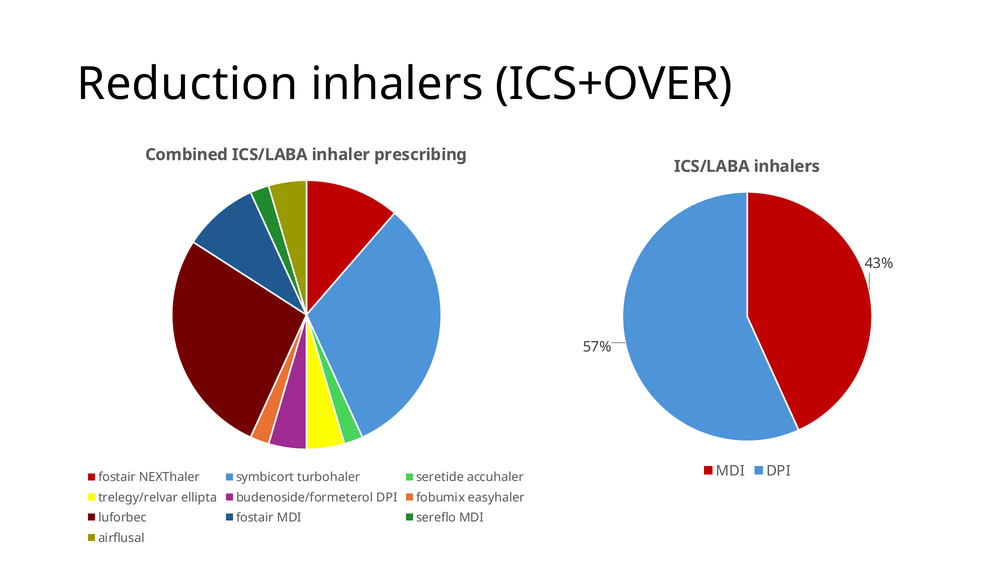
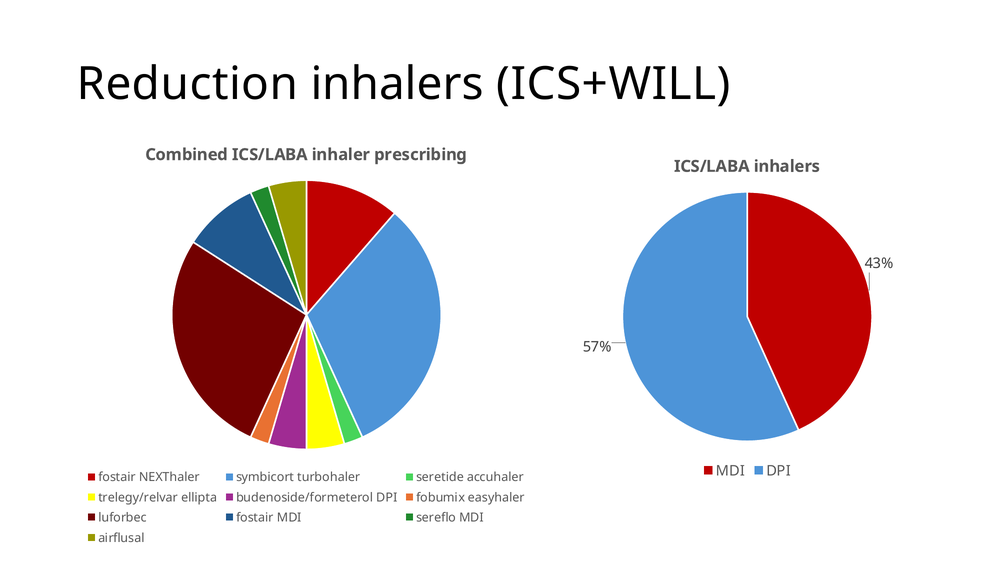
ICS+OVER: ICS+OVER -> ICS+WILL (613, 84)
